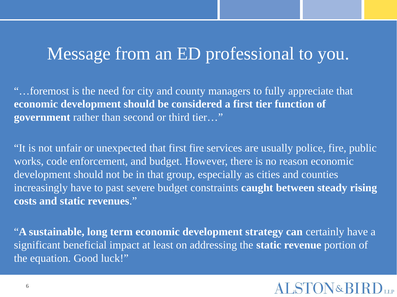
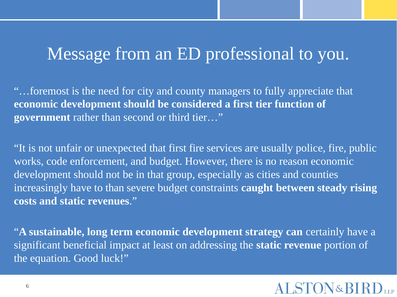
to past: past -> than (115, 188)
